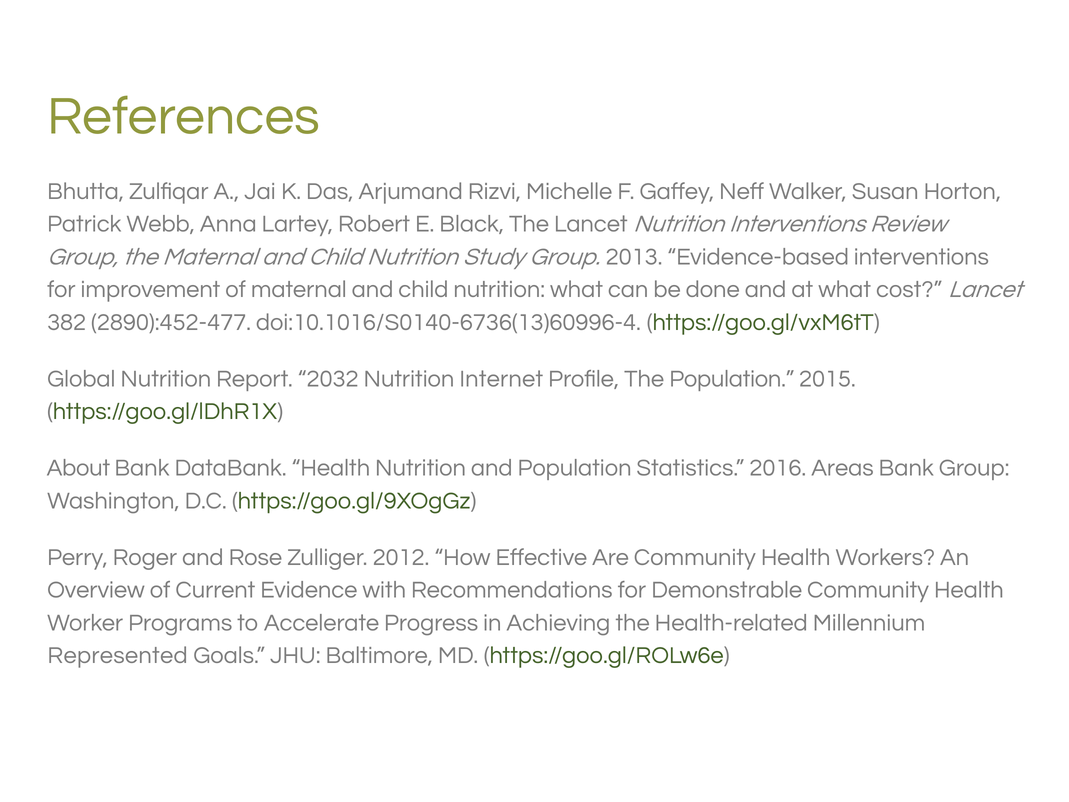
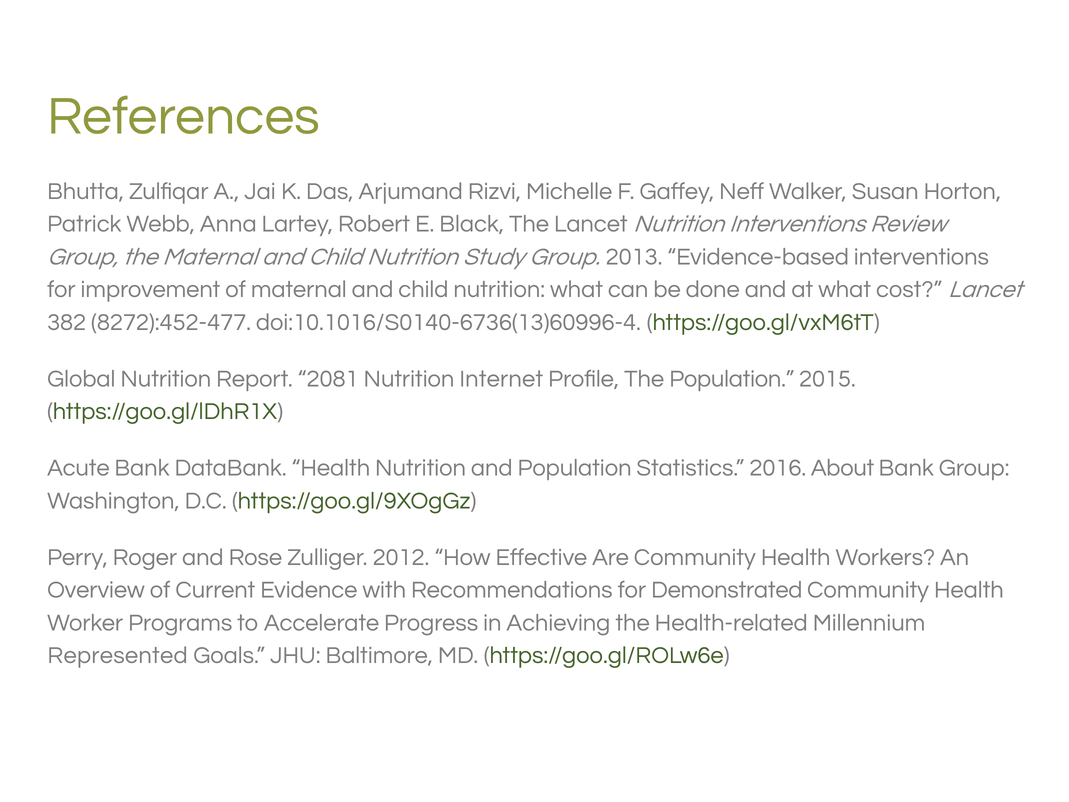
2890):452-477: 2890):452-477 -> 8272):452-477 (171, 322)
2032: 2032 -> 2081 (328, 379)
About: About -> Acute (78, 468)
Areas: Areas -> About (843, 468)
Demonstrable: Demonstrable -> Demonstrated (727, 590)
